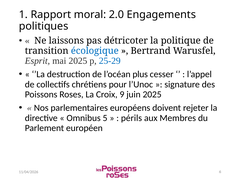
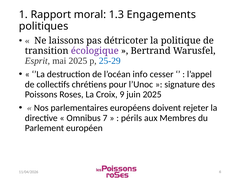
2.0: 2.0 -> 1.3 (116, 15)
écologique colour: blue -> purple (95, 51)
plus: plus -> info (140, 74)
5: 5 -> 7 (105, 118)
